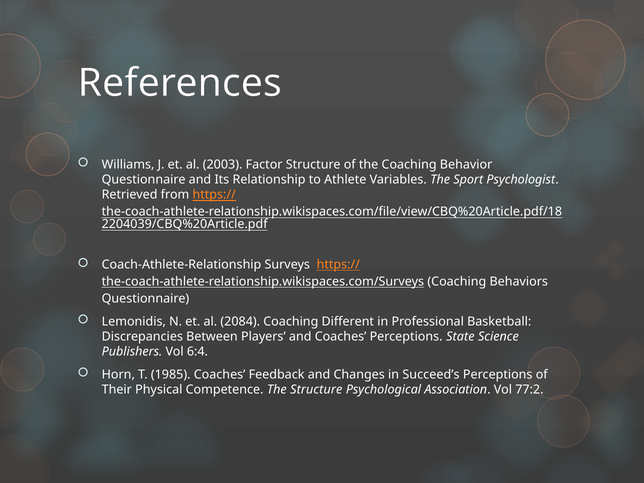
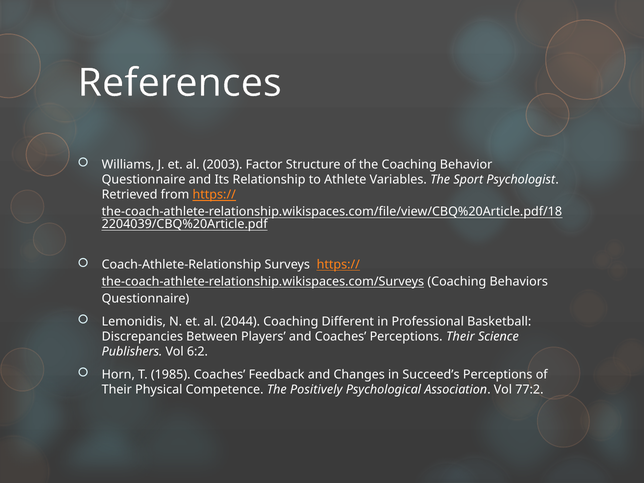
2084: 2084 -> 2044 (240, 321)
Perceptions State: State -> Their (460, 337)
6:4: 6:4 -> 6:2 (197, 352)
The Structure: Structure -> Positively (316, 390)
